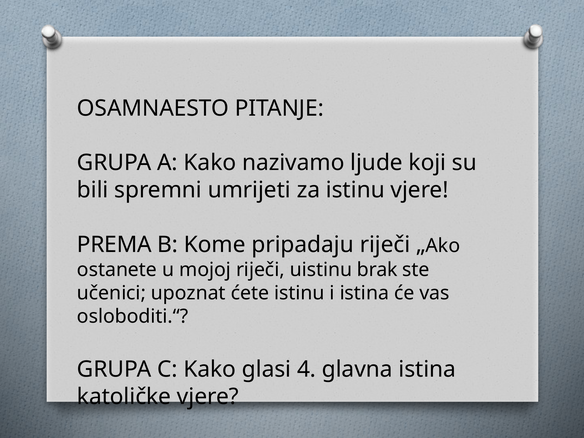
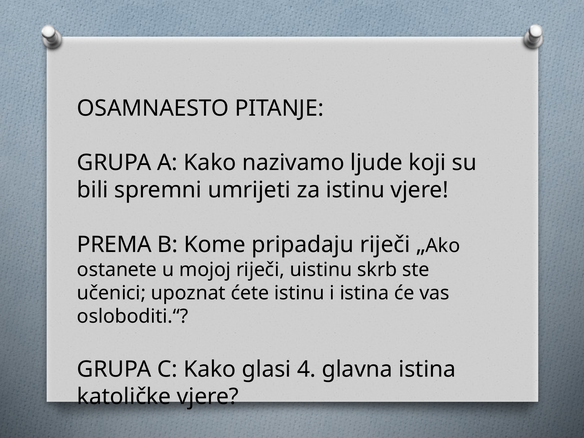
brak: brak -> skrb (377, 270)
